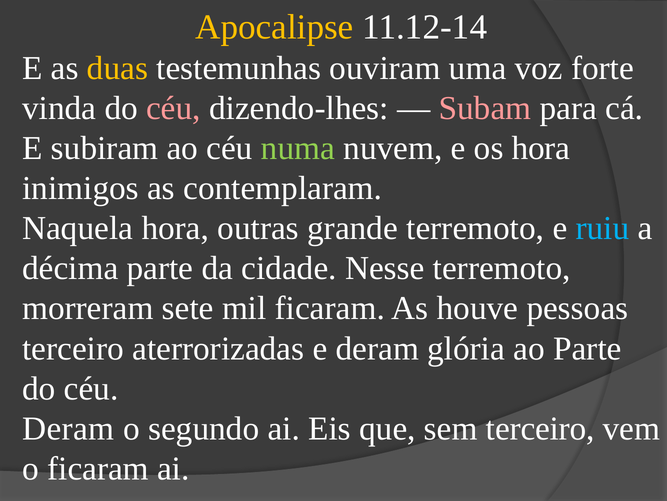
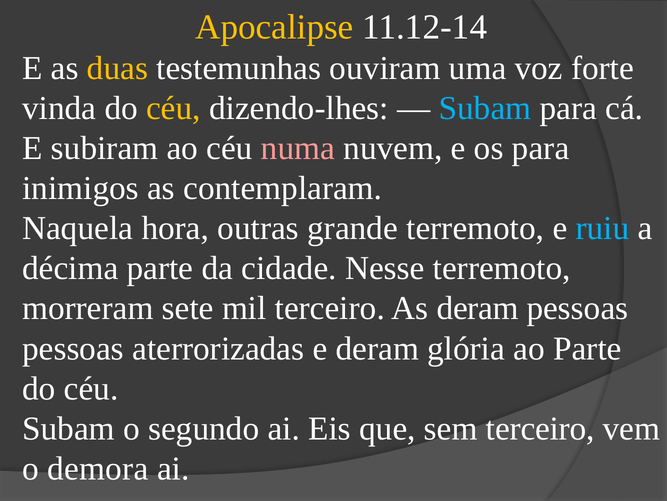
céu colour: pink -> yellow (173, 108)
Subam colour: pink -> light blue (485, 108)
numa colour: light green -> pink (298, 148)
os hora: hora -> para (541, 148)
mil ficaram: ficaram -> terceiro (330, 308)
As houve: houve -> deram (478, 308)
terceiro: terceiro -> pessoas (73, 348)
Deram: Deram -> Subam (68, 428)
o ficaram: ficaram -> demora (98, 468)
